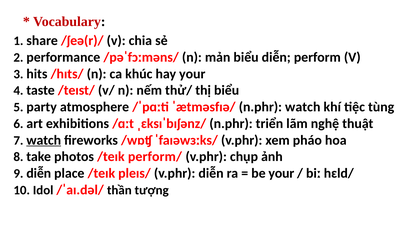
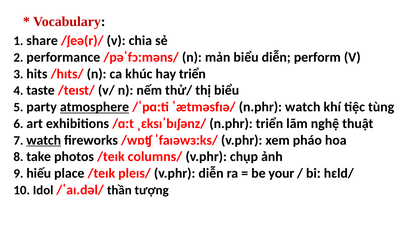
hay your: your -> triển (192, 74)
atmosphere underline: none -> present (94, 107)
perform/: perform/ -> columns/ (155, 157)
9 diễn: diễn -> hiếu (39, 173)
